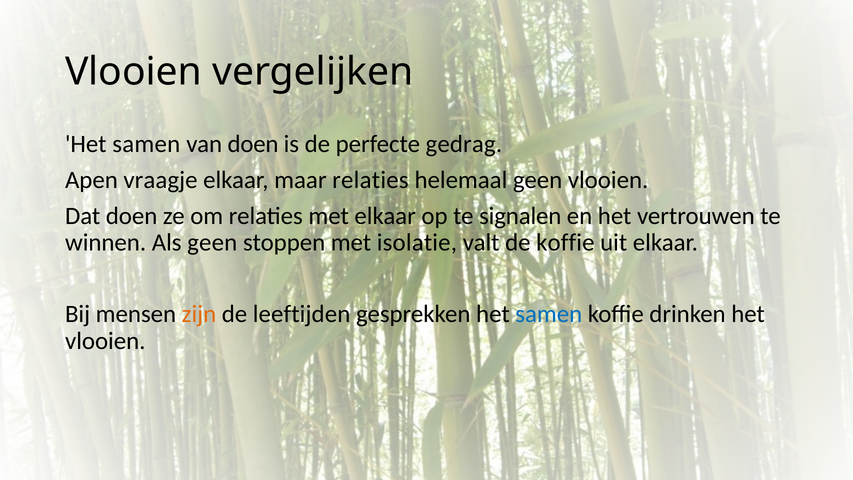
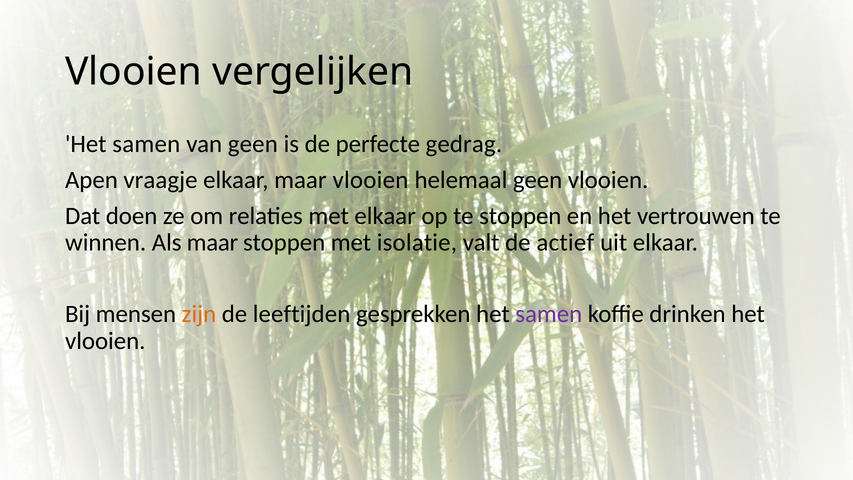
van doen: doen -> geen (253, 144)
maar relaties: relaties -> vlooien (370, 180)
te signalen: signalen -> stoppen (520, 216)
Als geen: geen -> maar (212, 243)
de koffie: koffie -> actief (565, 243)
samen colour: blue -> purple (549, 314)
